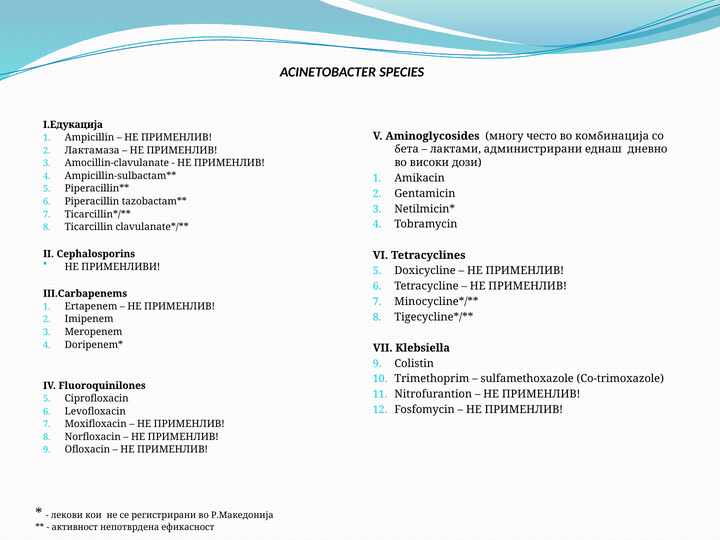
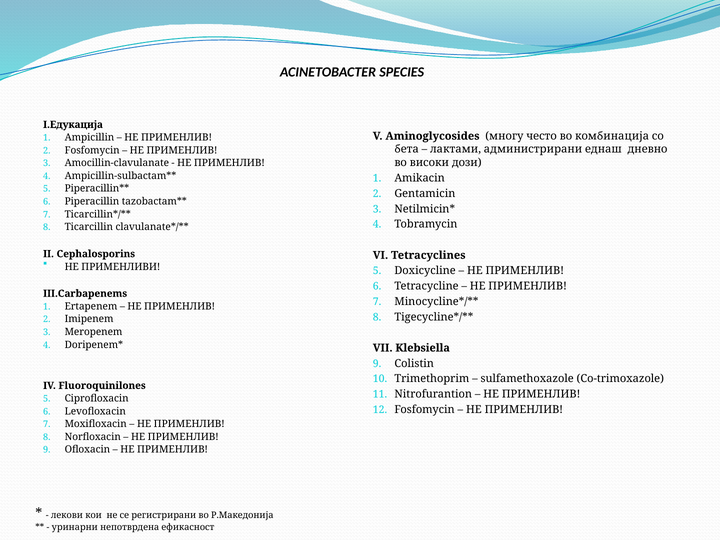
Лактамаза: Лактамаза -> Fosfomycin (92, 150)
активност: активност -> уринарни (75, 527)
